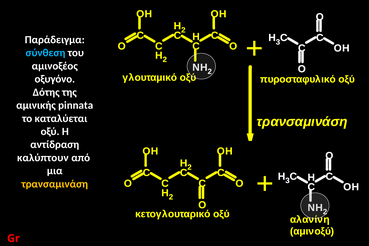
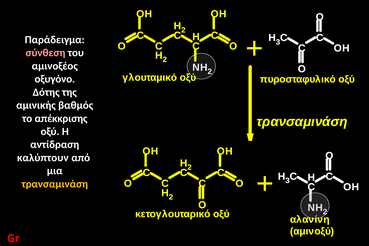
σύνθεση colour: light blue -> pink (45, 53)
pinnata: pinnata -> βαθμός (76, 105)
καταλύεται: καταλύεται -> απέκκρισης (61, 118)
